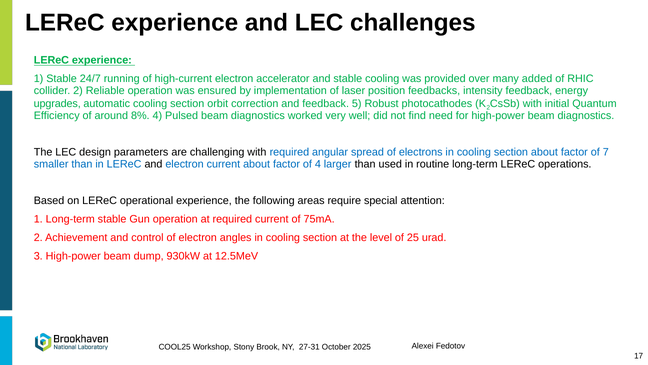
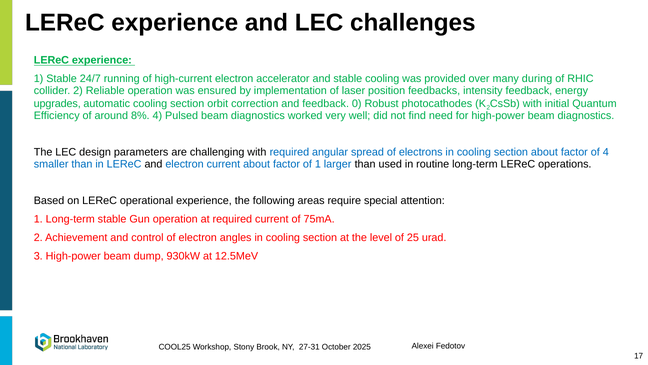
added: added -> during (537, 79)
5: 5 -> 0 (357, 103)
of 7: 7 -> 4 (606, 152)
of 4: 4 -> 1 (318, 164)
